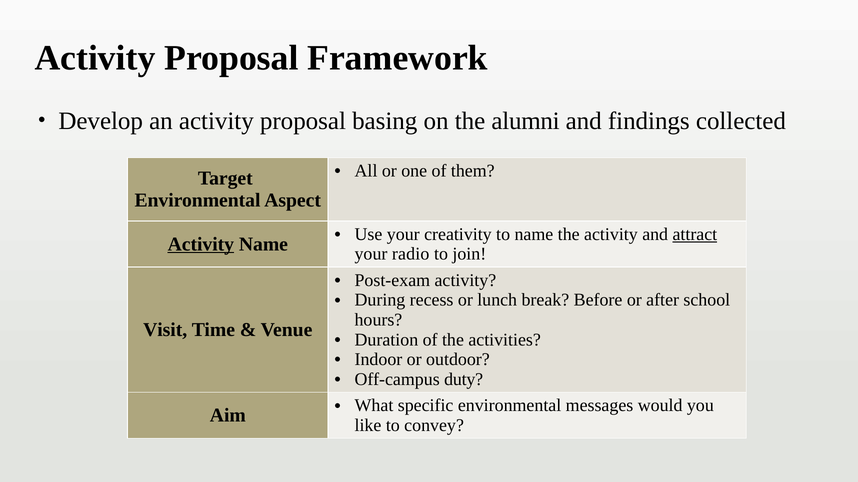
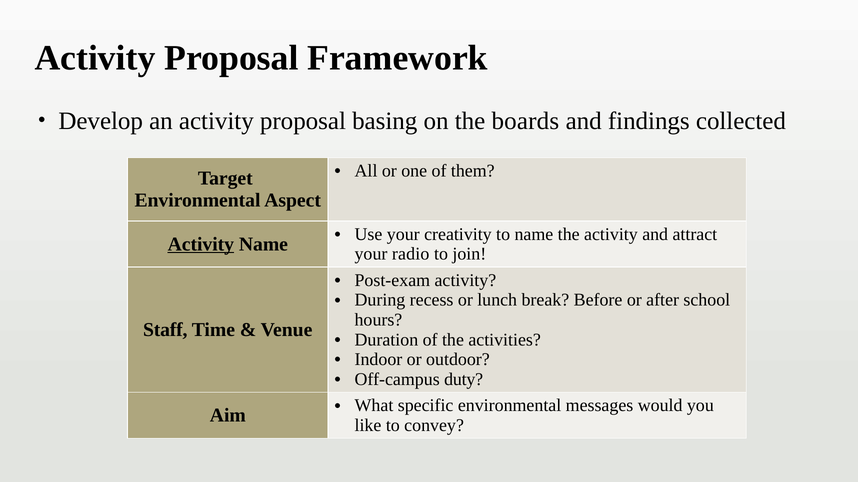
alumni: alumni -> boards (525, 121)
attract underline: present -> none (695, 234)
Visit: Visit -> Staff (165, 330)
